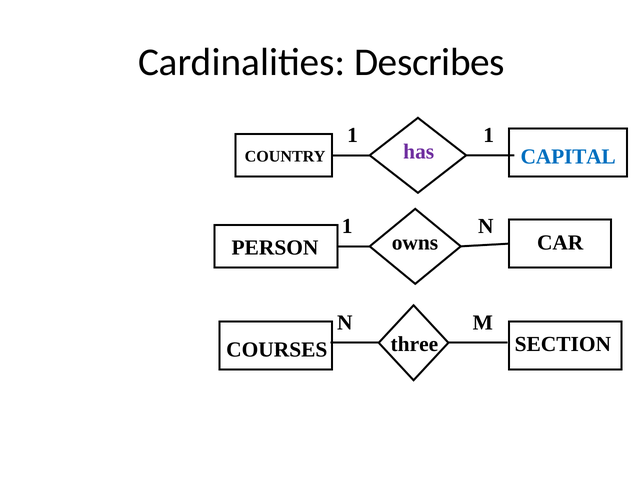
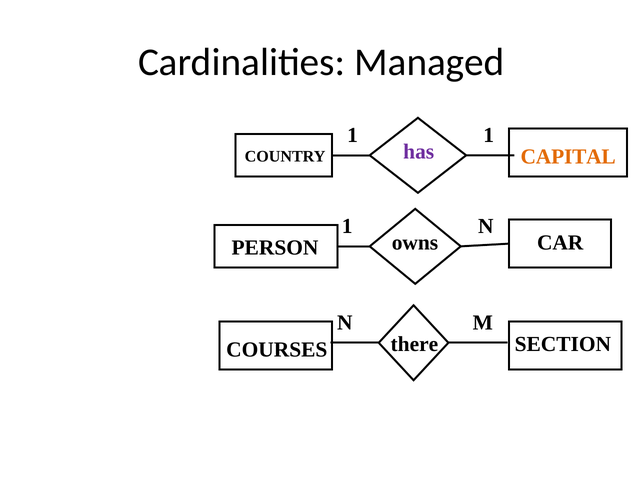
Describes: Describes -> Managed (429, 62)
CAPITAL colour: blue -> orange (568, 157)
three: three -> there (414, 344)
